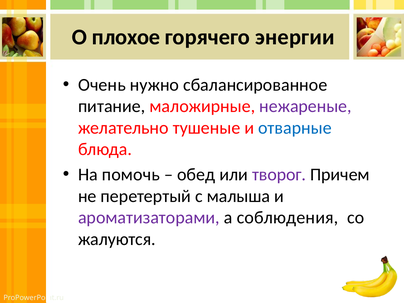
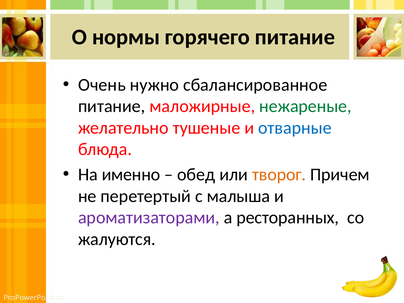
плохое: плохое -> нормы (126, 37)
горячего энергии: энергии -> питание (295, 37)
нежареные colour: purple -> green (305, 106)
помочь: помочь -> именно (131, 175)
творог colour: purple -> orange (279, 175)
соблюдения: соблюдения -> ресторанных (288, 218)
